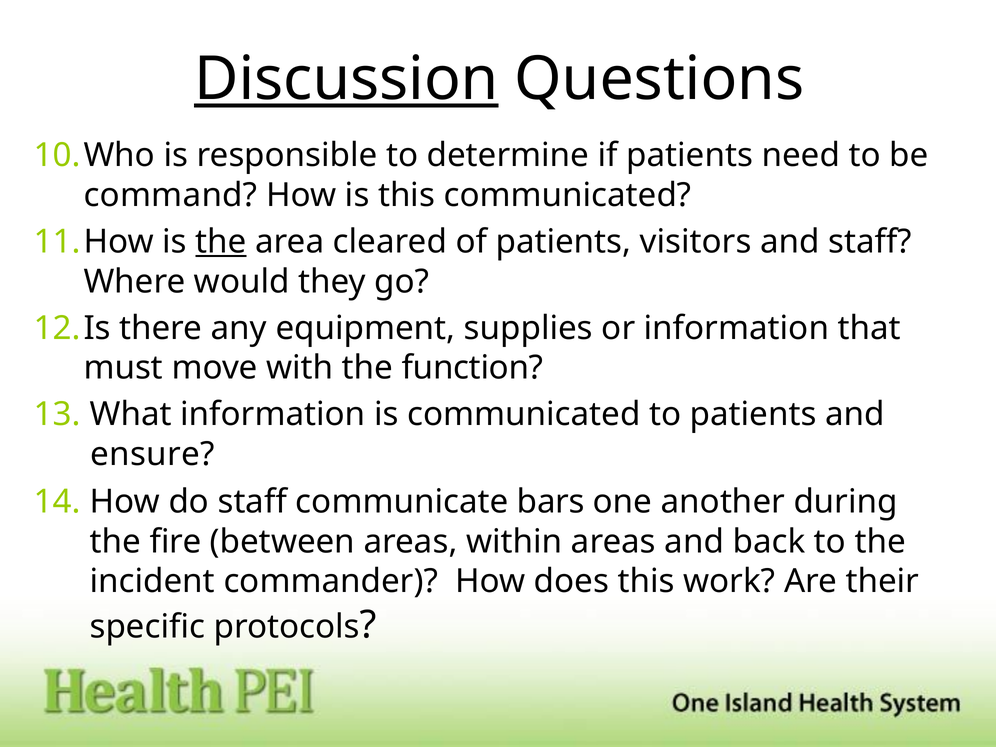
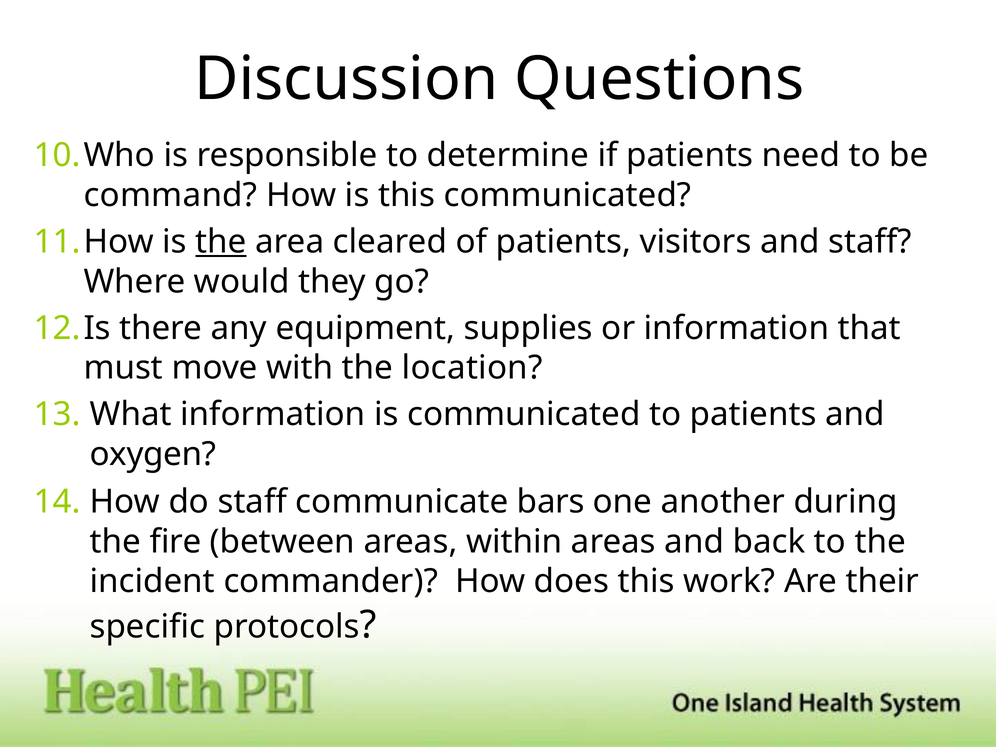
Discussion underline: present -> none (346, 79)
function: function -> location (472, 368)
ensure: ensure -> oxygen (153, 454)
